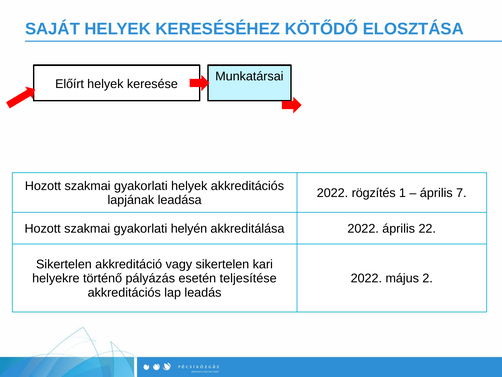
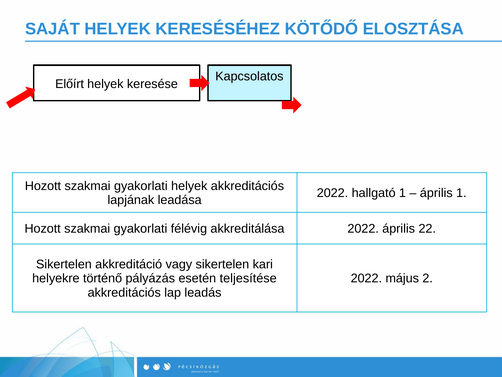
Munkatársai: Munkatársai -> Kapcsolatos (249, 76)
rögzítés: rögzítés -> hallgató (374, 193)
április 7: 7 -> 1 (461, 193)
helyén: helyén -> félévig (189, 228)
